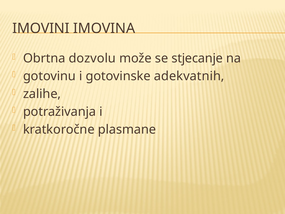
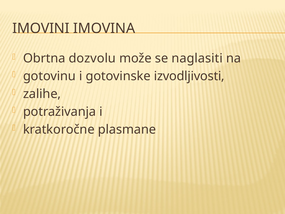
stjecanje: stjecanje -> naglasiti (197, 58)
adekvatnih: adekvatnih -> izvodljivosti (189, 76)
